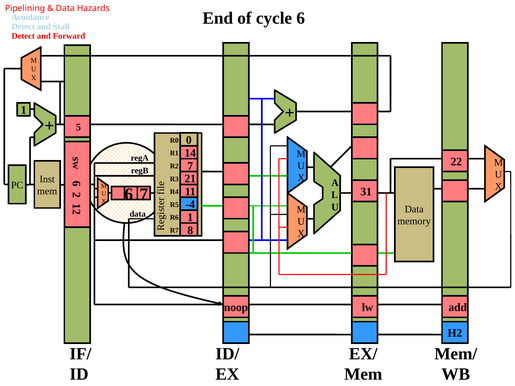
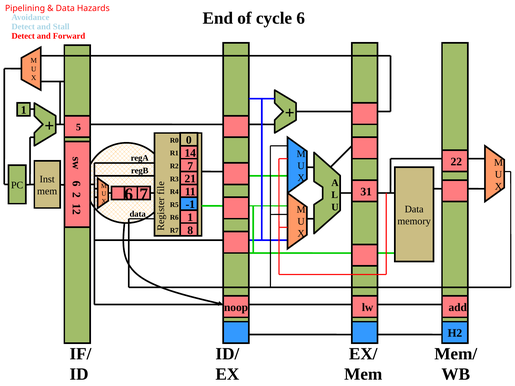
-4: -4 -> -1 (190, 205)
